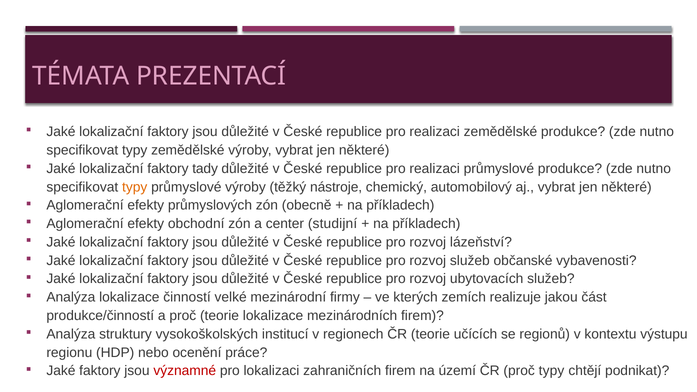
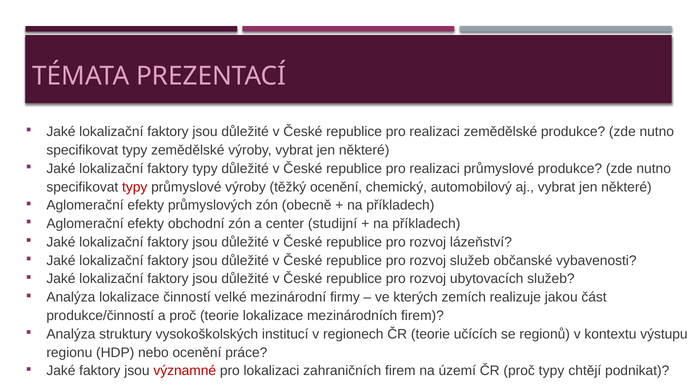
faktory tady: tady -> typy (205, 169)
typy colour: orange -> red (135, 187)
těžký nástroje: nástroje -> ocenění (336, 187)
